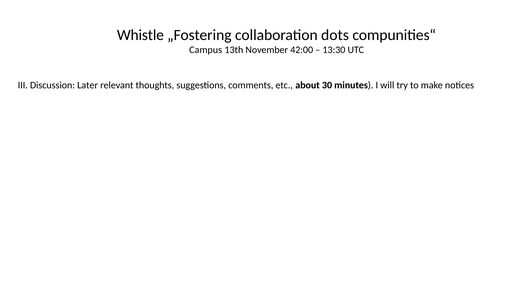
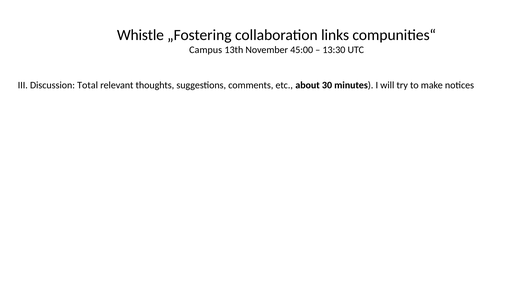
dots: dots -> links (335, 35)
42:00: 42:00 -> 45:00 (302, 50)
Later: Later -> Total (88, 85)
